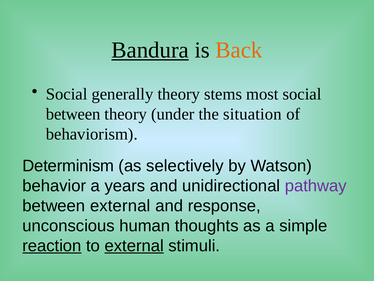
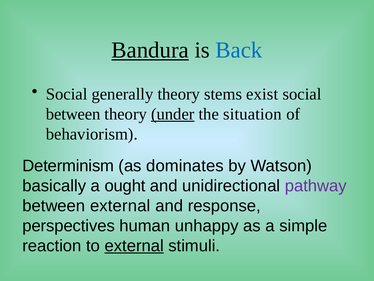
Back colour: orange -> blue (239, 50)
most: most -> exist (262, 94)
under underline: none -> present (173, 114)
selectively: selectively -> dominates (185, 166)
behavior: behavior -> basically (54, 186)
years: years -> ought (125, 186)
unconscious: unconscious -> perspectives (69, 226)
thoughts: thoughts -> unhappy (207, 226)
reaction underline: present -> none (52, 246)
